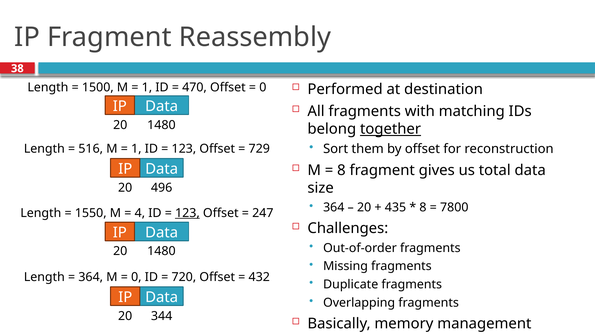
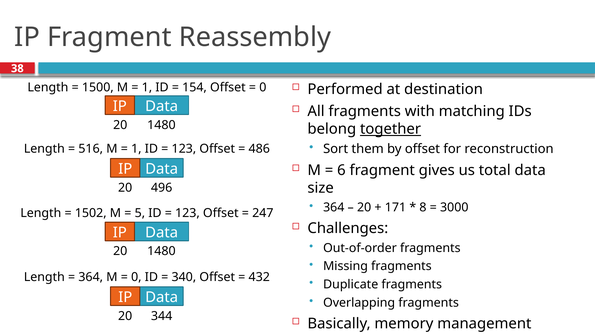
470: 470 -> 154 (195, 88)
729: 729 -> 486 (259, 149)
8: 8 -> 6 (341, 171)
435: 435 -> 171 (395, 208)
7800: 7800 -> 3000 (454, 208)
1550: 1550 -> 1502 (91, 213)
4: 4 -> 5 (140, 213)
123 underline: present -> none (187, 213)
720: 720 -> 340 (184, 278)
